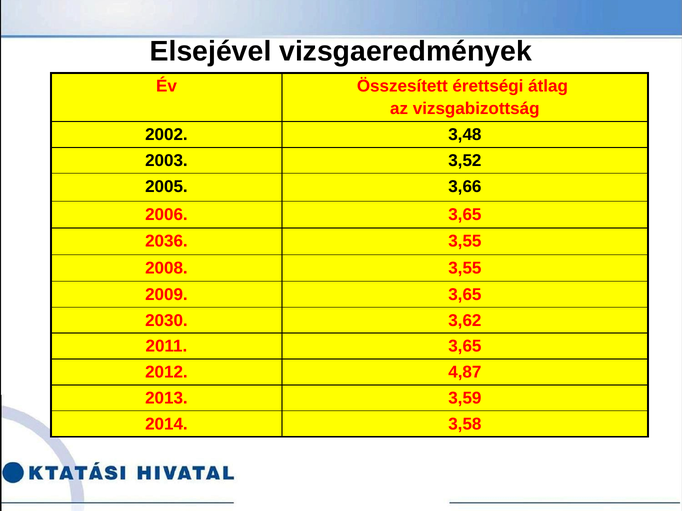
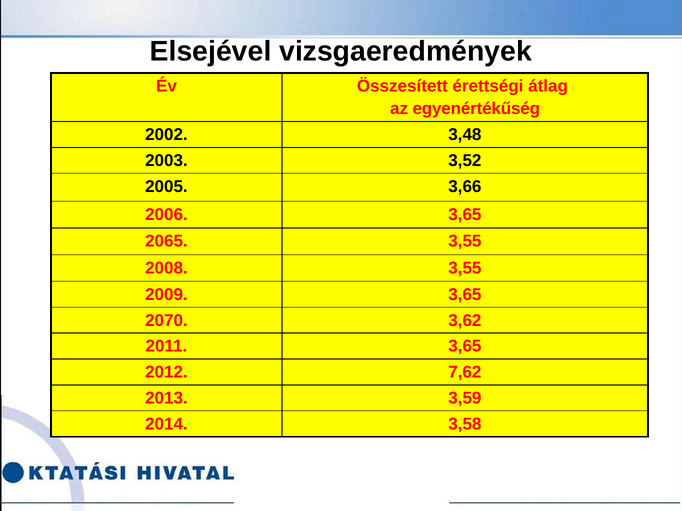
vizsgabizottság: vizsgabizottság -> egyenértékűség (476, 109)
2036: 2036 -> 2065 (166, 241)
2030: 2030 -> 2070 (166, 321)
4,87: 4,87 -> 7,62 (465, 373)
